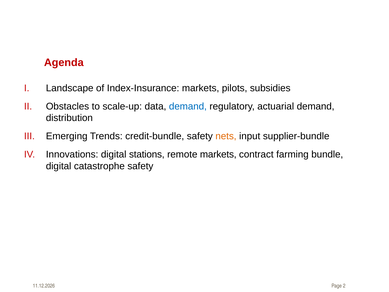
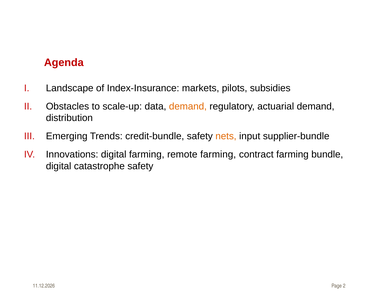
demand colour: blue -> orange (188, 106)
digital stations: stations -> farming (147, 154)
remote markets: markets -> farming (218, 154)
